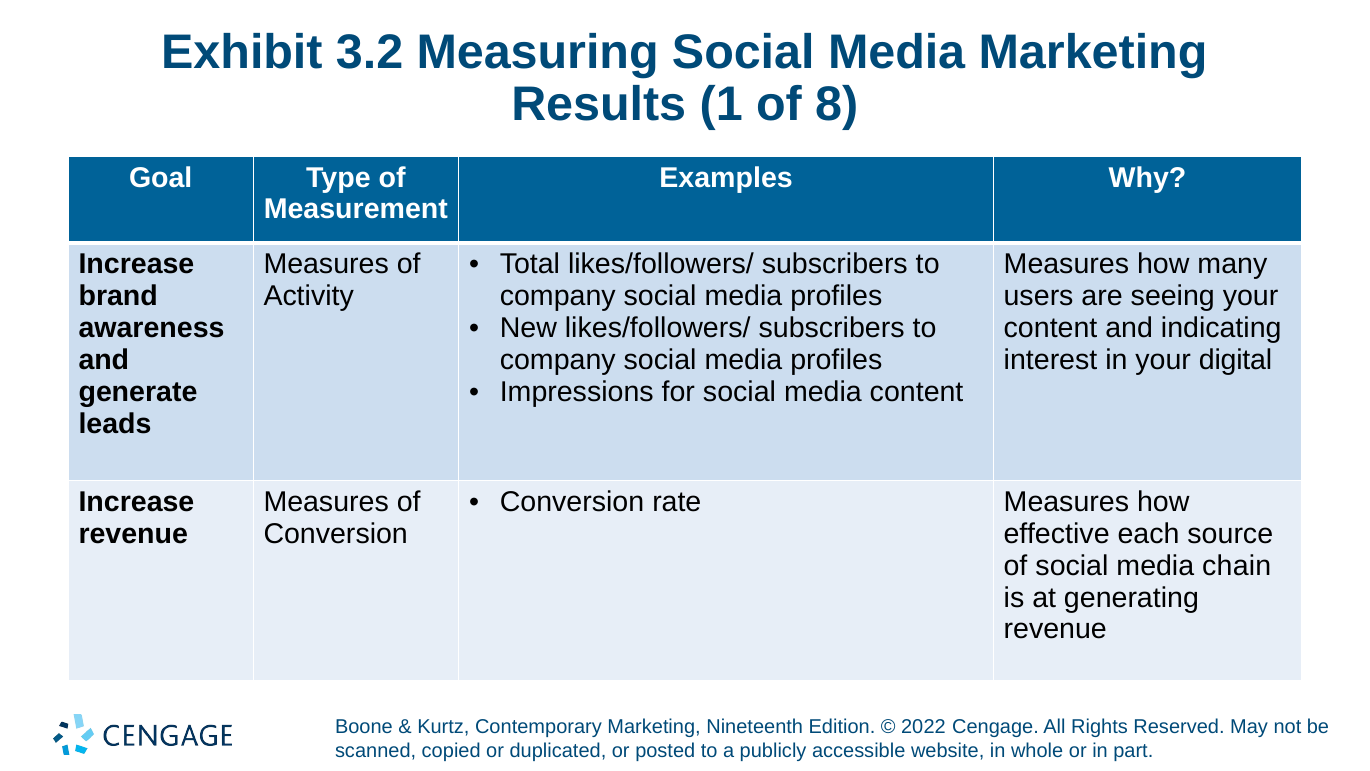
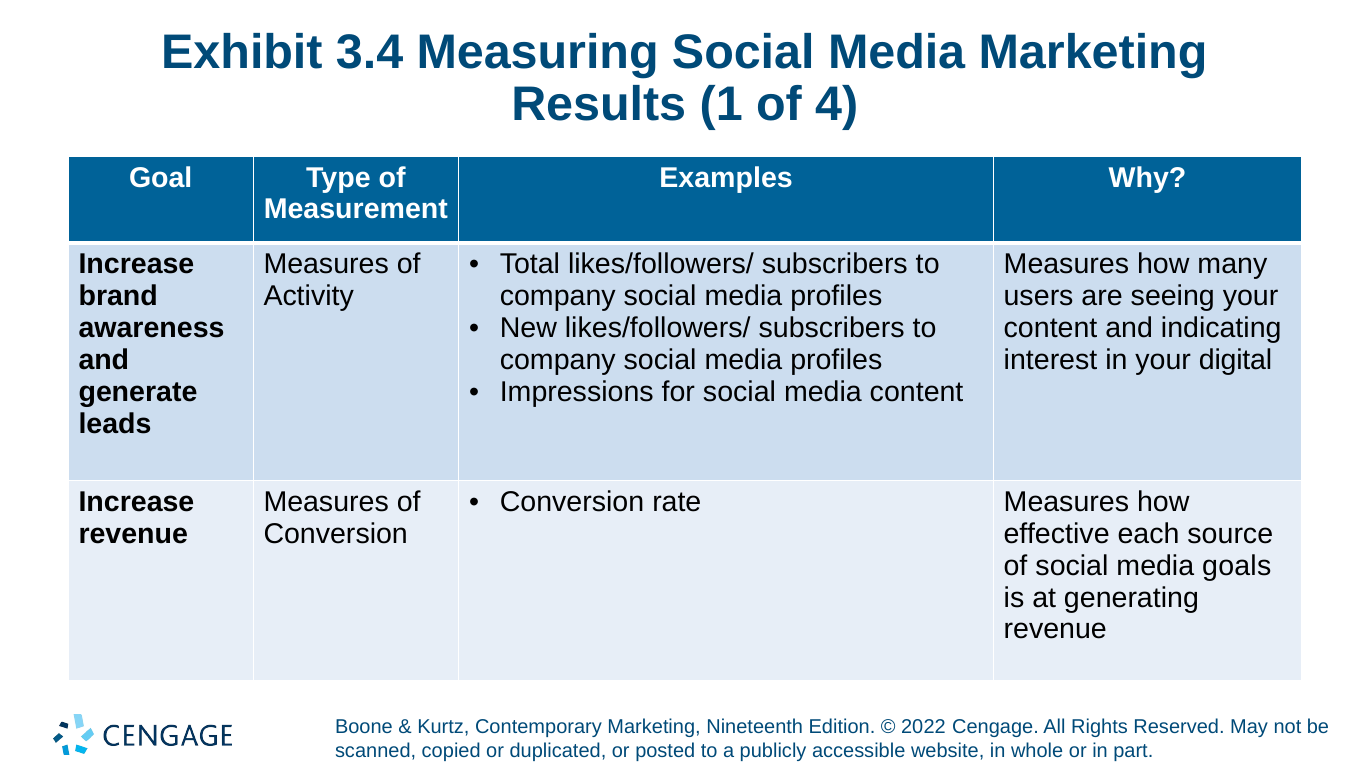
3.2: 3.2 -> 3.4 (370, 52)
8: 8 -> 4 (837, 105)
chain: chain -> goals (1237, 565)
